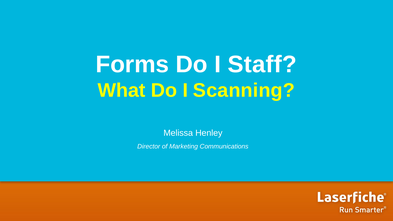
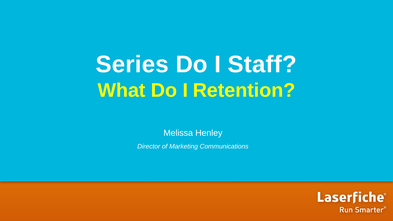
Forms: Forms -> Series (132, 65)
Scanning: Scanning -> Retention (244, 90)
